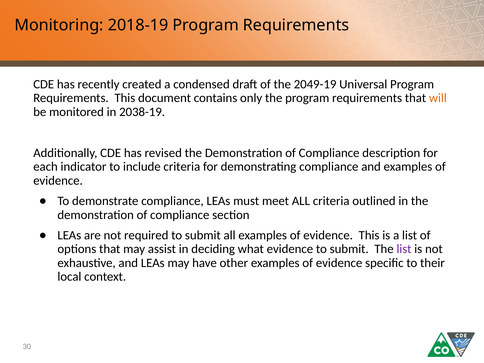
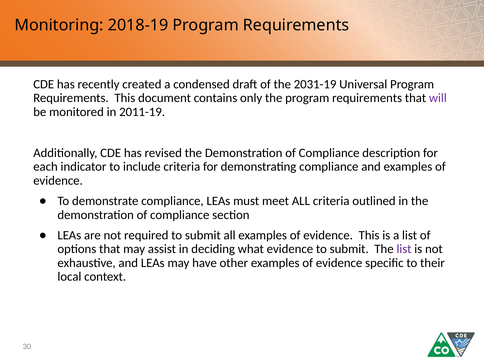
2049-19: 2049-19 -> 2031-19 (315, 84)
will colour: orange -> purple (438, 98)
2038-19: 2038-19 -> 2011-19 (142, 112)
